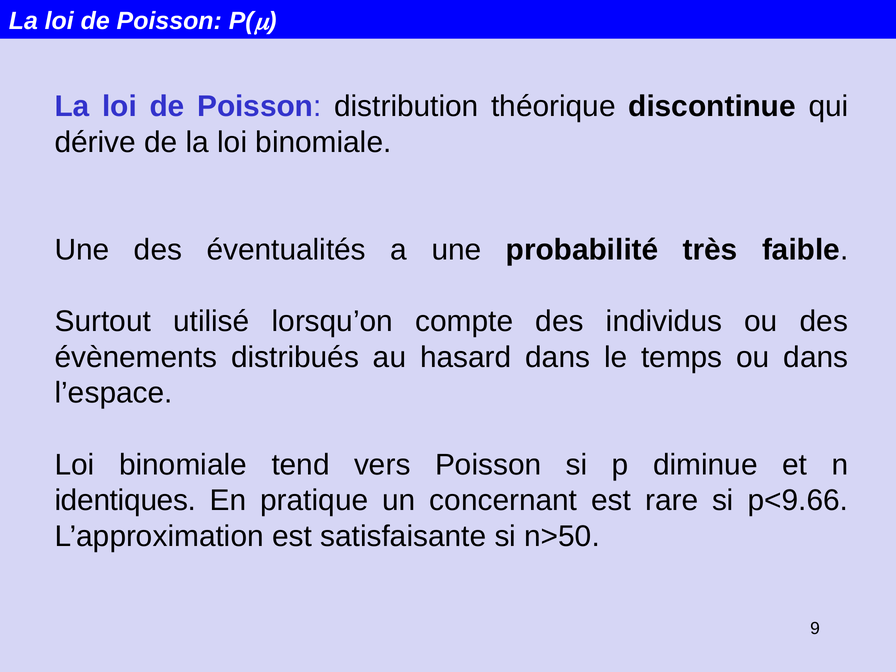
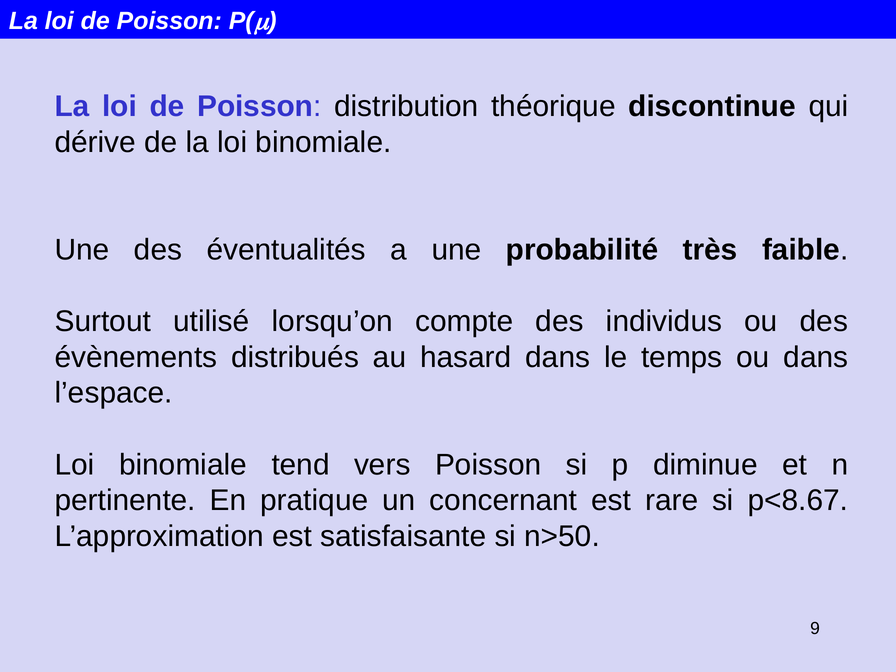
identiques: identiques -> pertinente (125, 501)
p<9.66: p<9.66 -> p<8.67 (798, 501)
